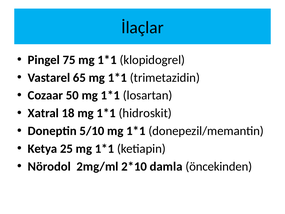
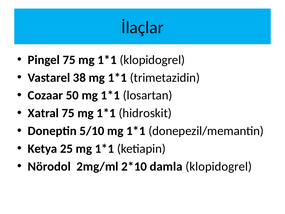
65: 65 -> 38 (79, 78)
Xatral 18: 18 -> 75 (68, 113)
damla öncekinden: öncekinden -> klopidogrel (219, 166)
